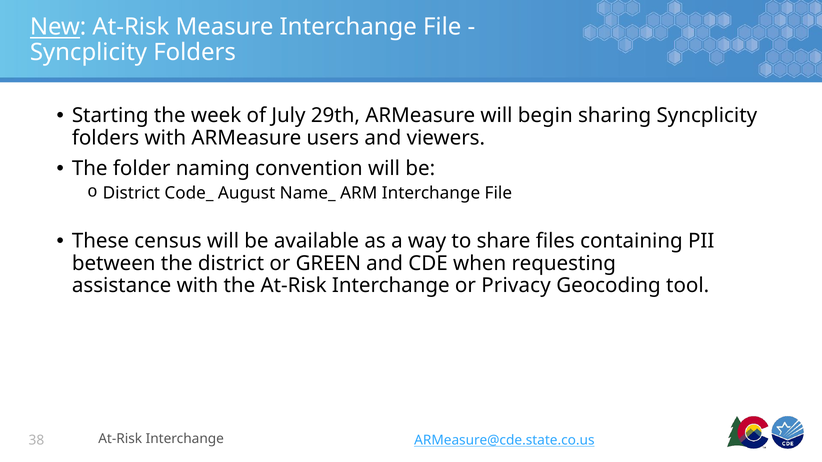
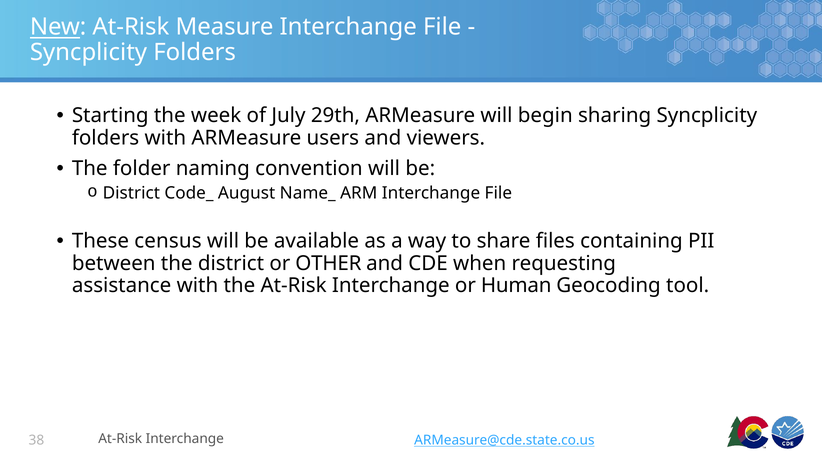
GREEN: GREEN -> OTHER (328, 263)
Privacy: Privacy -> Human (516, 286)
